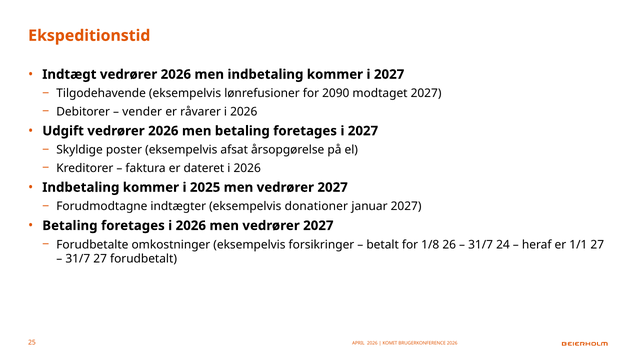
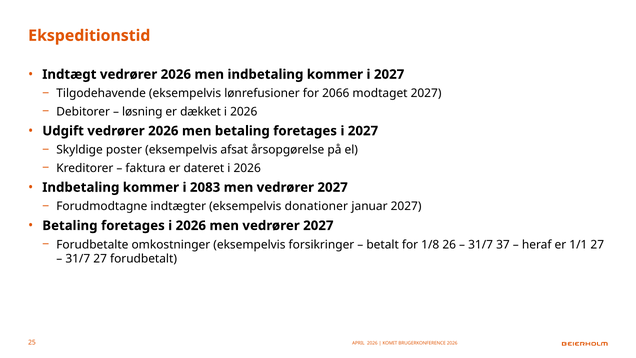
2090: 2090 -> 2066 (336, 93)
vender: vender -> løsning (142, 112)
råvarer: råvarer -> dækket (201, 112)
2025: 2025 -> 2083 (205, 187)
24: 24 -> 37 (503, 244)
